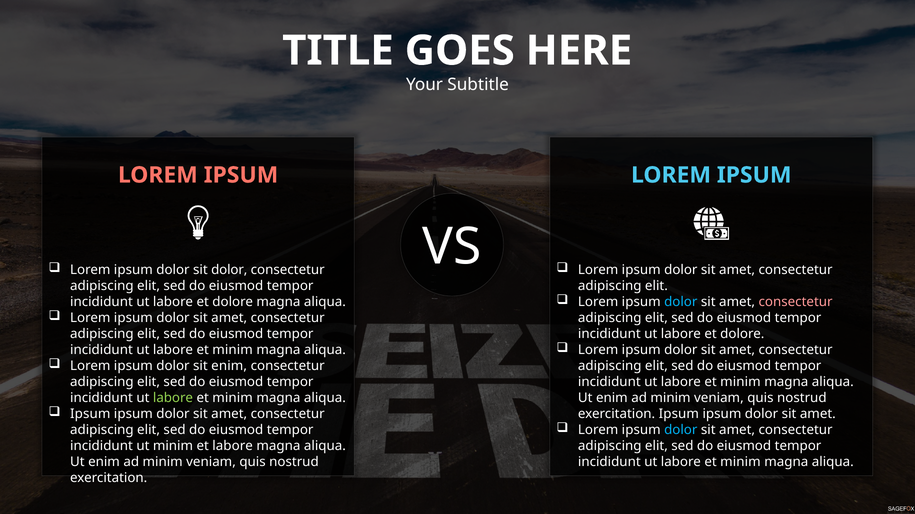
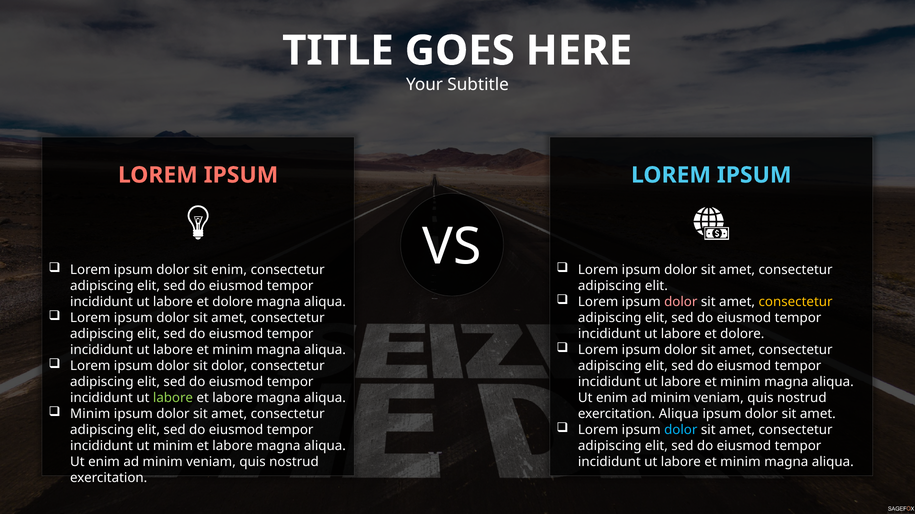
sit dolor: dolor -> enim (229, 270)
dolor colour: light blue -> pink (681, 302)
consectetur colour: pink -> yellow (796, 302)
sit enim: enim -> dolor (229, 366)
minim: minim -> labore (233, 398)
Ipsum: Ipsum -> Minim (90, 414)
exercitation Ipsum: Ipsum -> Aliqua (679, 415)
